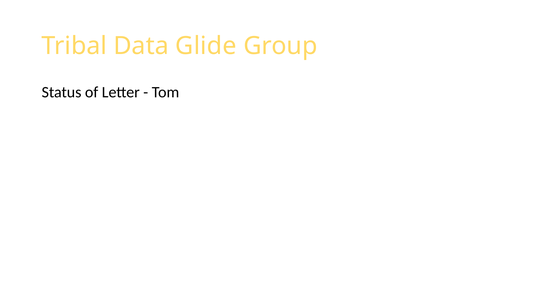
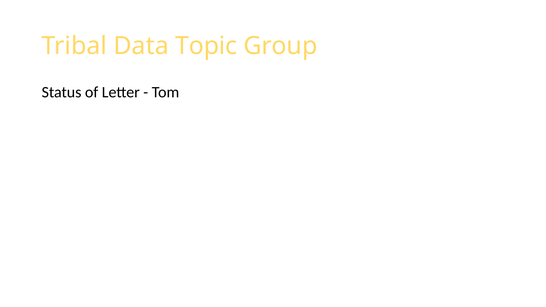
Glide: Glide -> Topic (206, 46)
